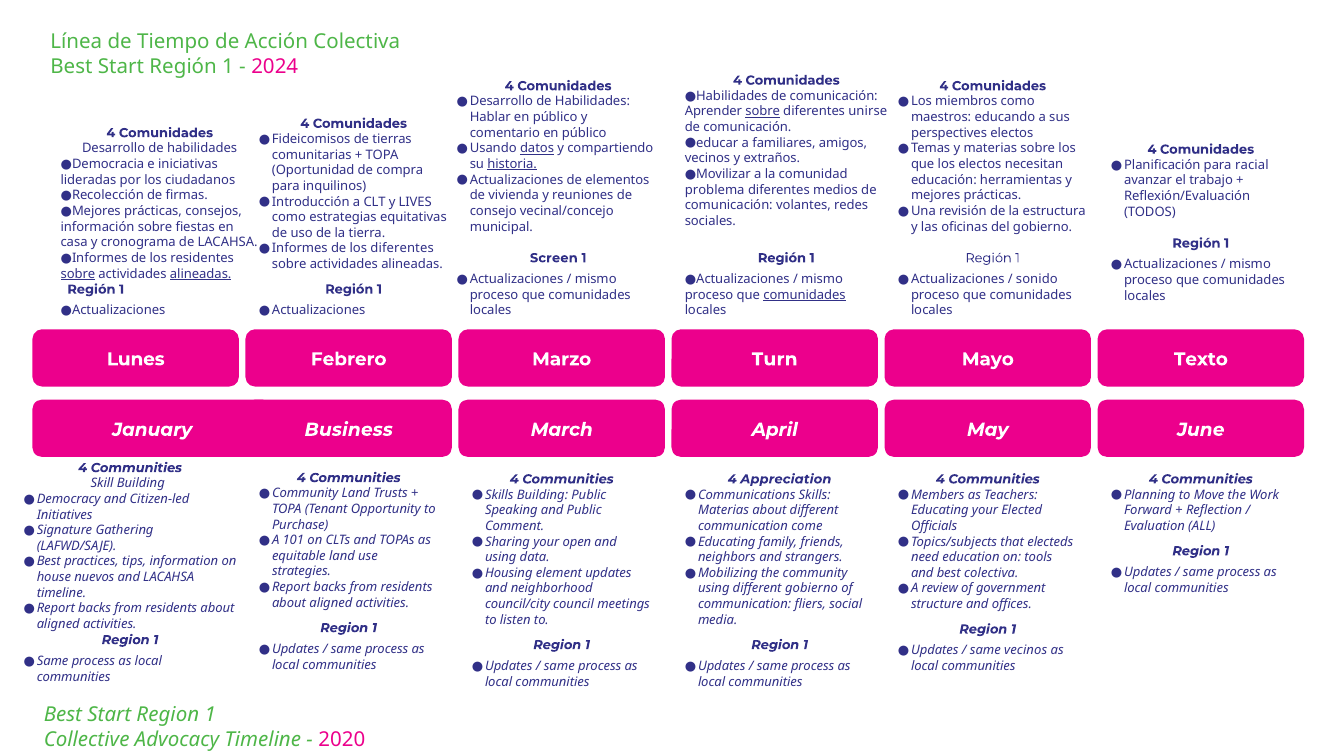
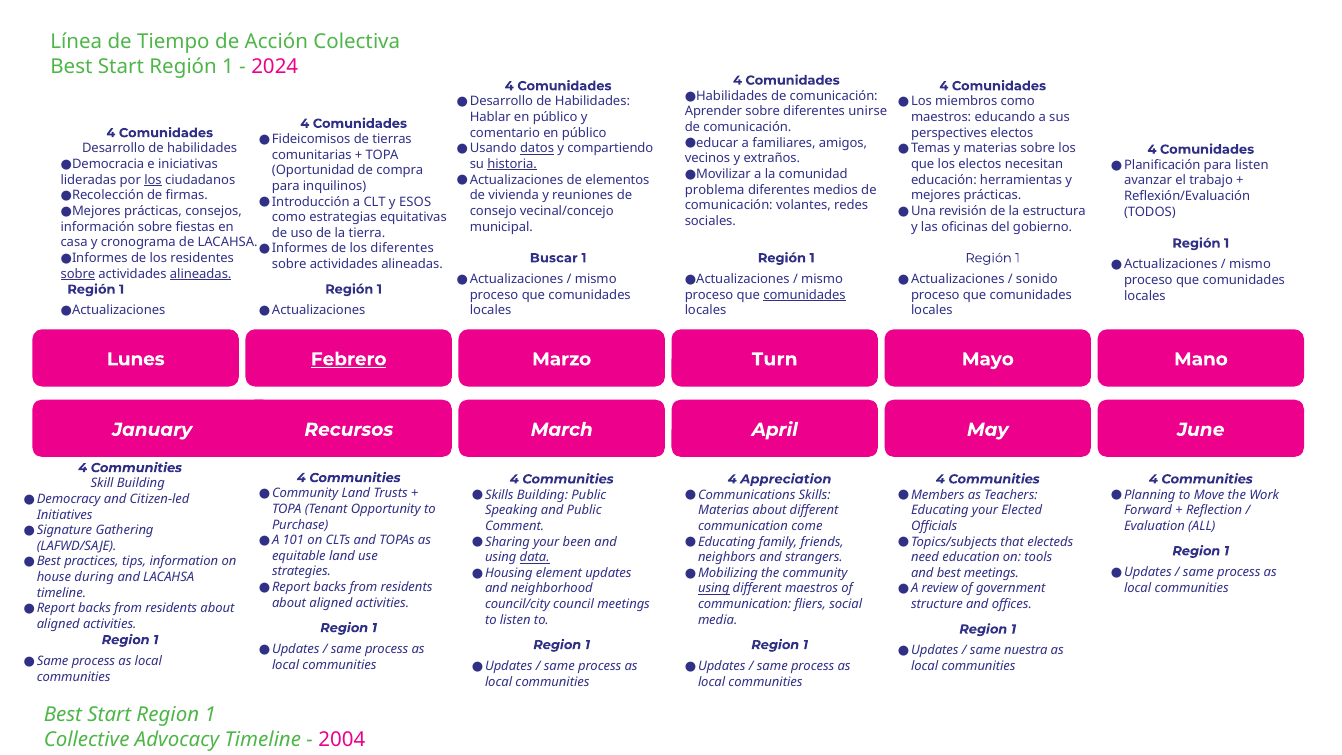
sobre underline: present -> none (763, 112)
para racial: racial -> listen (1252, 165)
los underline: none -> present (153, 180)
LIVES: LIVES -> ESOS (415, 202)
Screen: Screen -> Buscar (554, 258)
Febrero underline: none -> present (349, 359)
Texto: Texto -> Mano (1201, 359)
Business: Business -> Recursos (349, 430)
open: open -> been (577, 542)
data underline: none -> present (535, 557)
best colectiva: colectiva -> meetings (991, 573)
nuevos: nuevos -> during (94, 577)
using underline: none -> present (714, 589)
different gobierno: gobierno -> maestros (812, 589)
same vecinos: vecinos -> nuestra (1026, 650)
2020: 2020 -> 2004 (342, 740)
